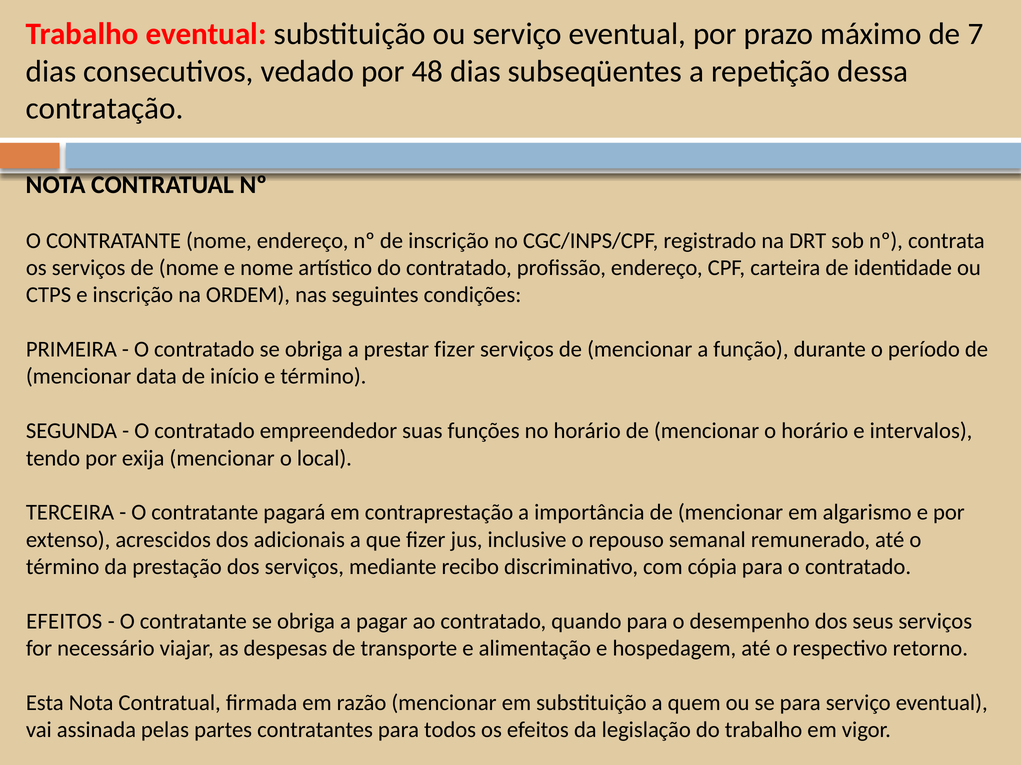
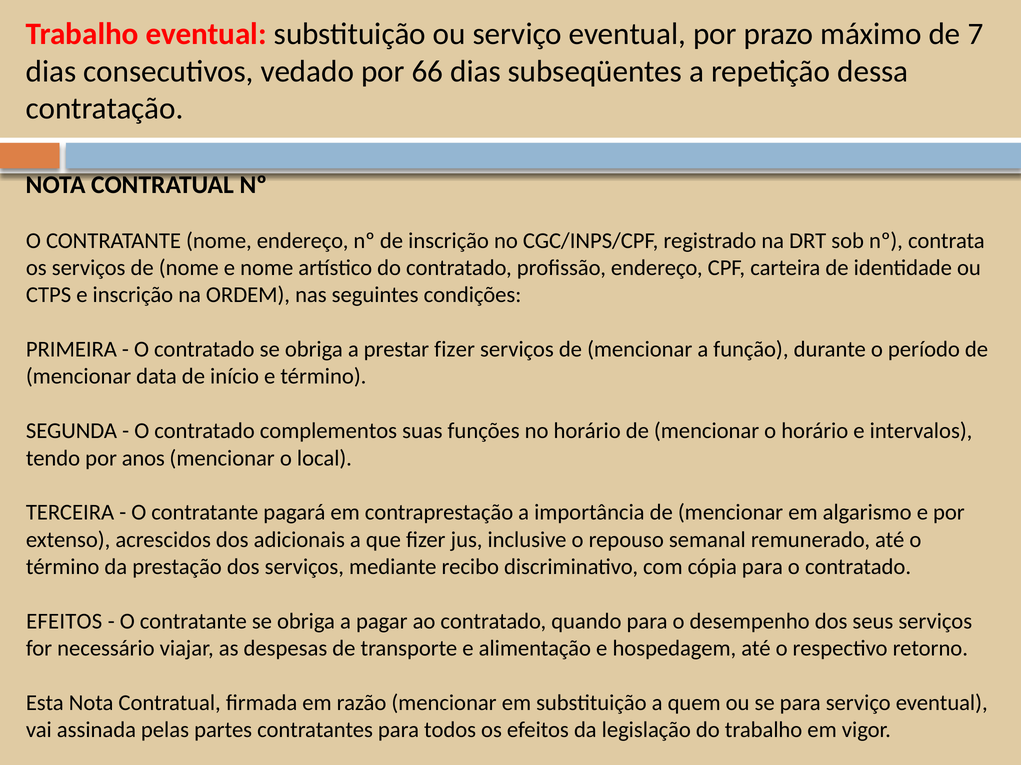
48: 48 -> 66 (427, 71)
empreendedor: empreendedor -> complementos (328, 431)
exija: exija -> anos (143, 459)
